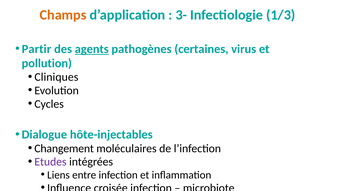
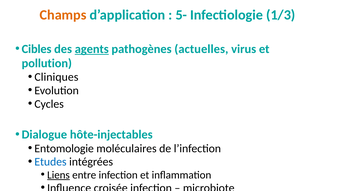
3-: 3- -> 5- (181, 15)
Partir: Partir -> Cibles (37, 49)
certaines: certaines -> actuelles (201, 49)
Changement: Changement -> Entomologie (64, 149)
Etudes colour: purple -> blue (50, 162)
Liens underline: none -> present (58, 175)
